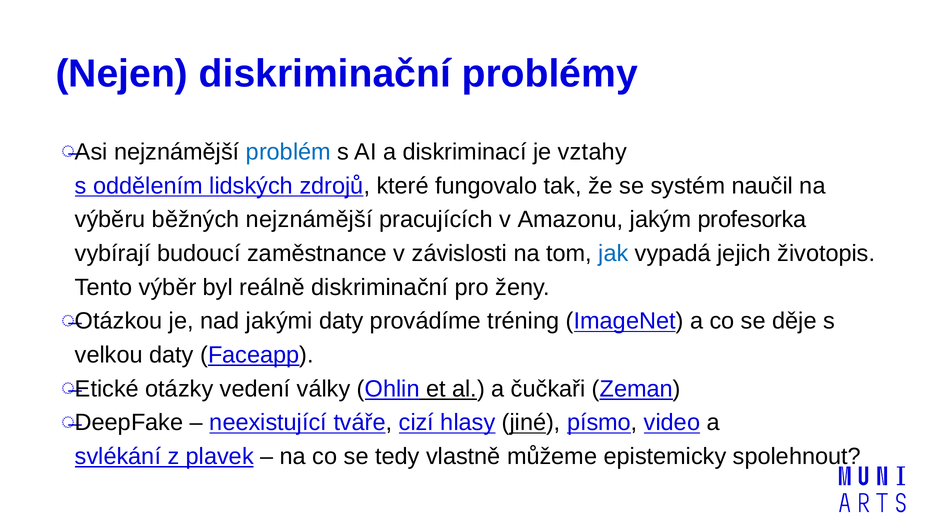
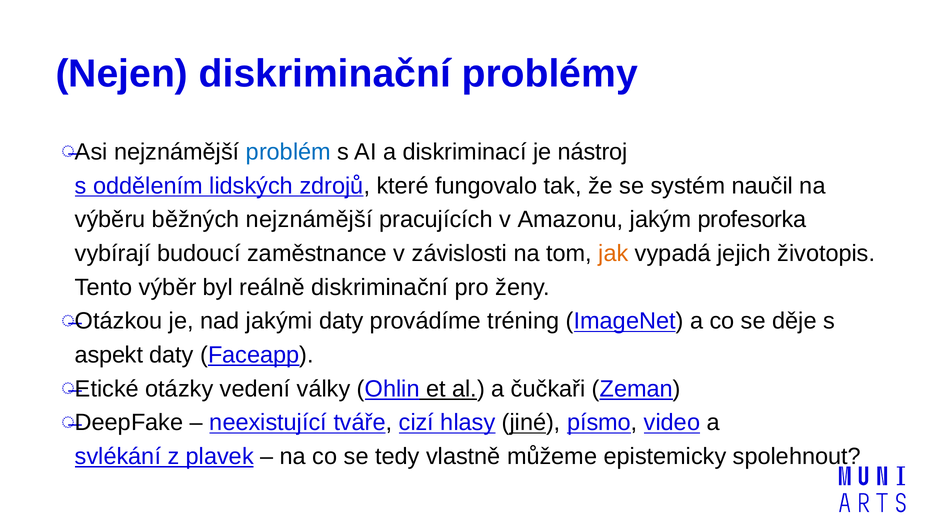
vztahy: vztahy -> nástroj (593, 152)
jak colour: blue -> orange (613, 253)
velkou: velkou -> aspekt (109, 355)
